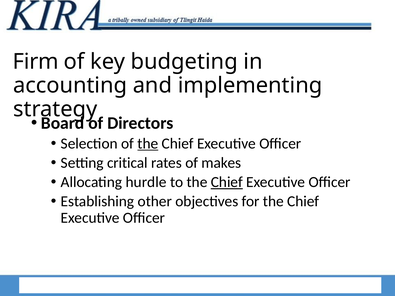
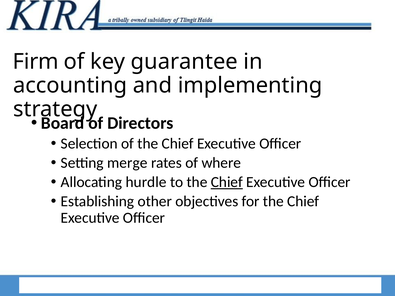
budgeting: budgeting -> guarantee (184, 62)
the underline: present -> none (148, 144)
critical: critical -> merge (127, 163)
makes: makes -> where (221, 163)
